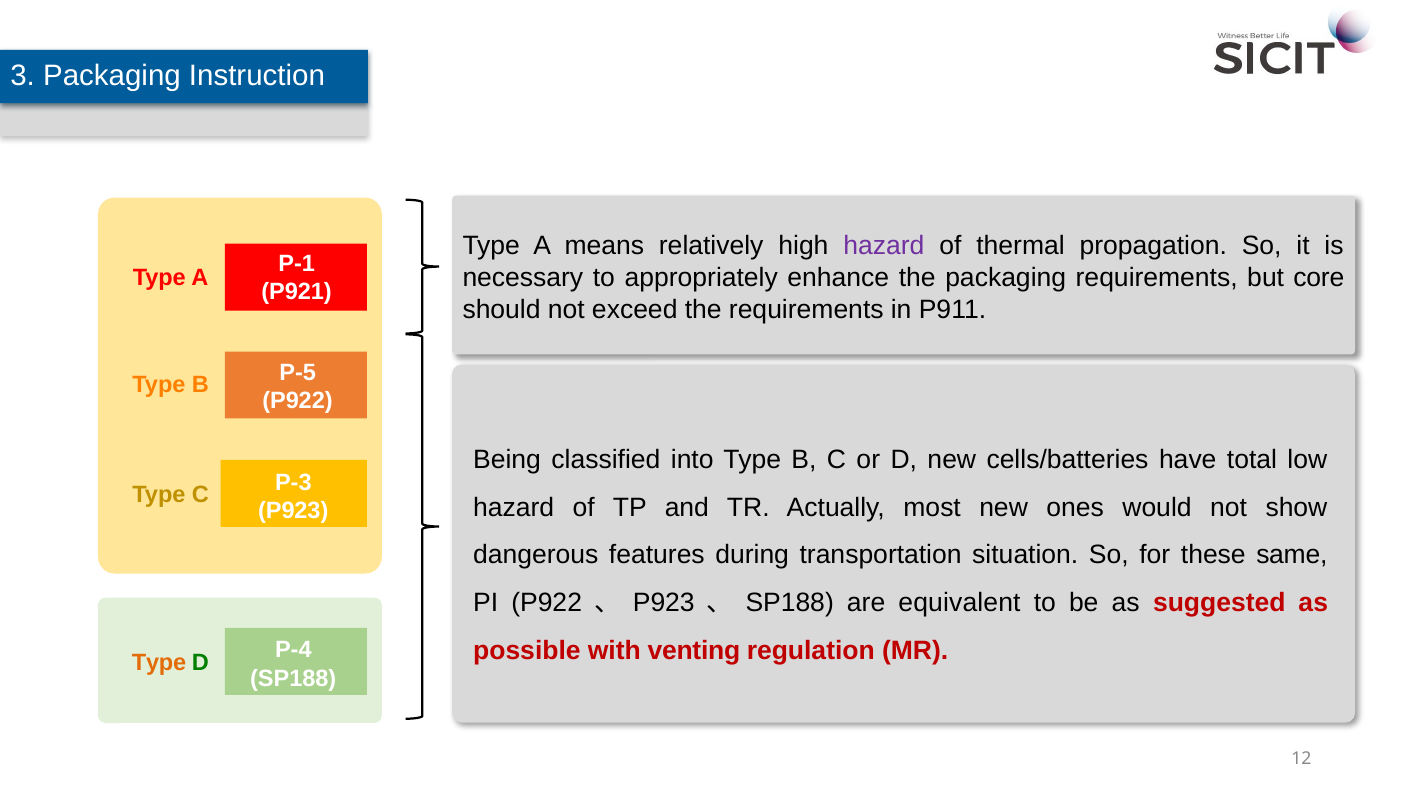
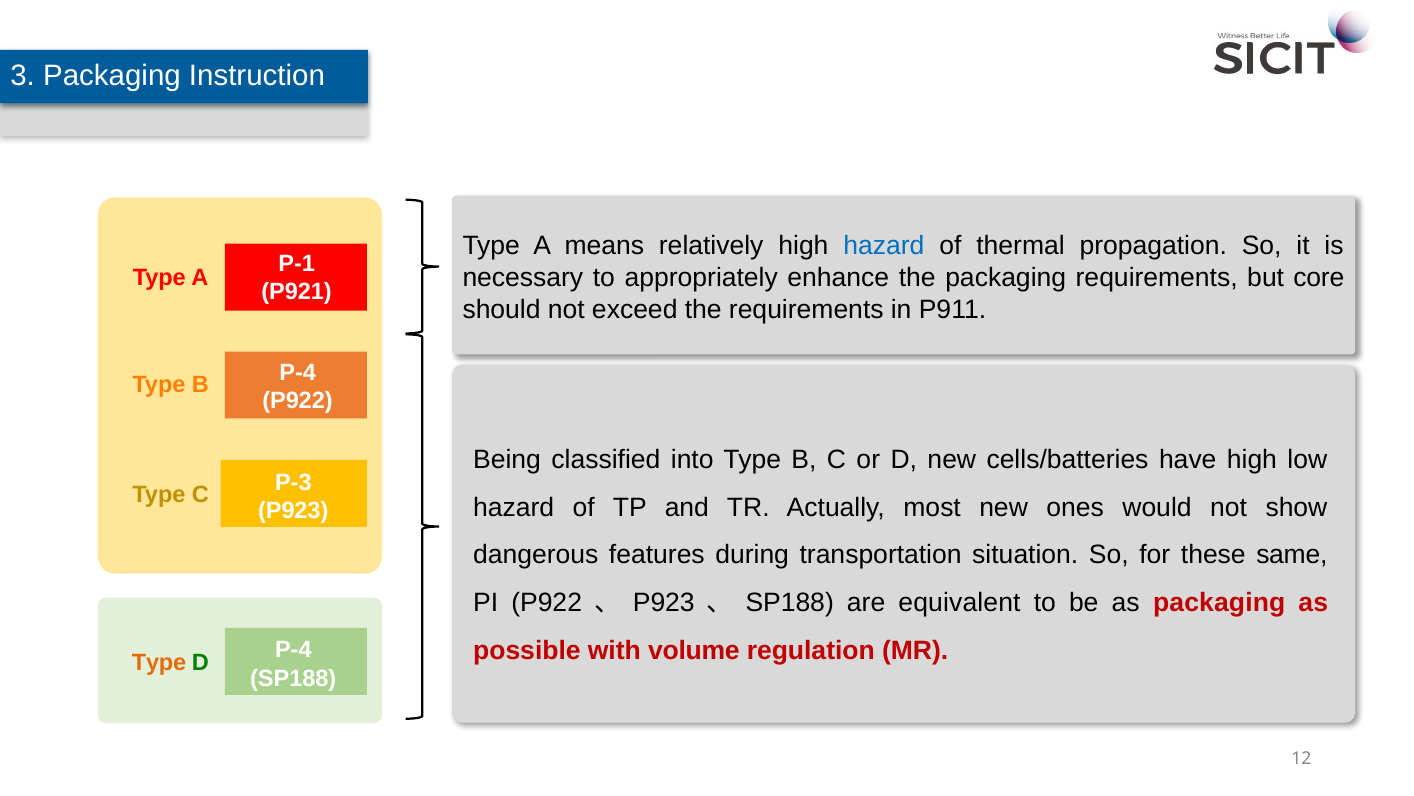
hazard colour: purple -> blue (884, 246)
P-5: P-5 -> P-4 (298, 372)
have total: total -> high (1252, 459)
as suggested: suggested -> packaging (1219, 602)
venting: venting -> volume (694, 650)
